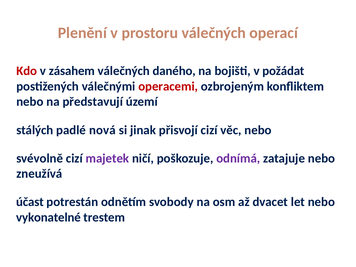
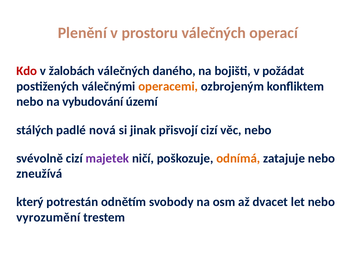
zásahem: zásahem -> žalobách (72, 71)
operacemi colour: red -> orange (168, 86)
představují: představují -> vybudování (93, 102)
odnímá colour: purple -> orange (238, 158)
účast: účast -> který (30, 202)
vykonatelné: vykonatelné -> vyrozumění (48, 217)
